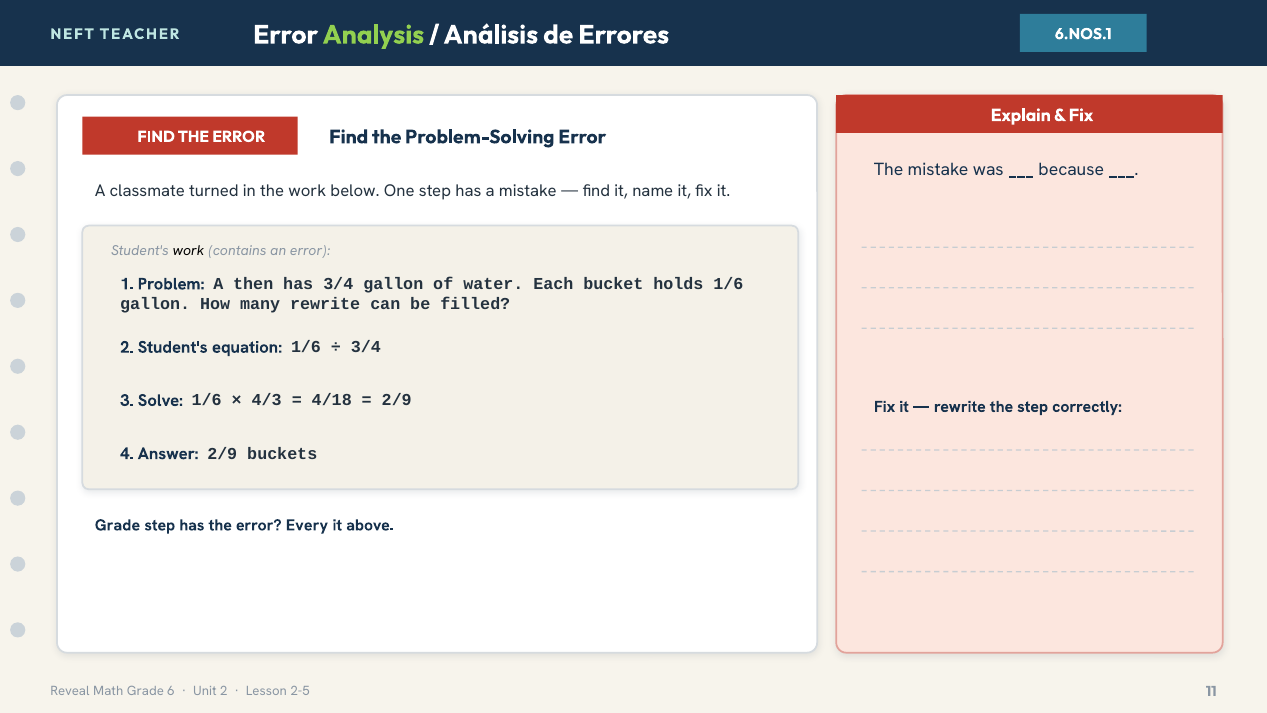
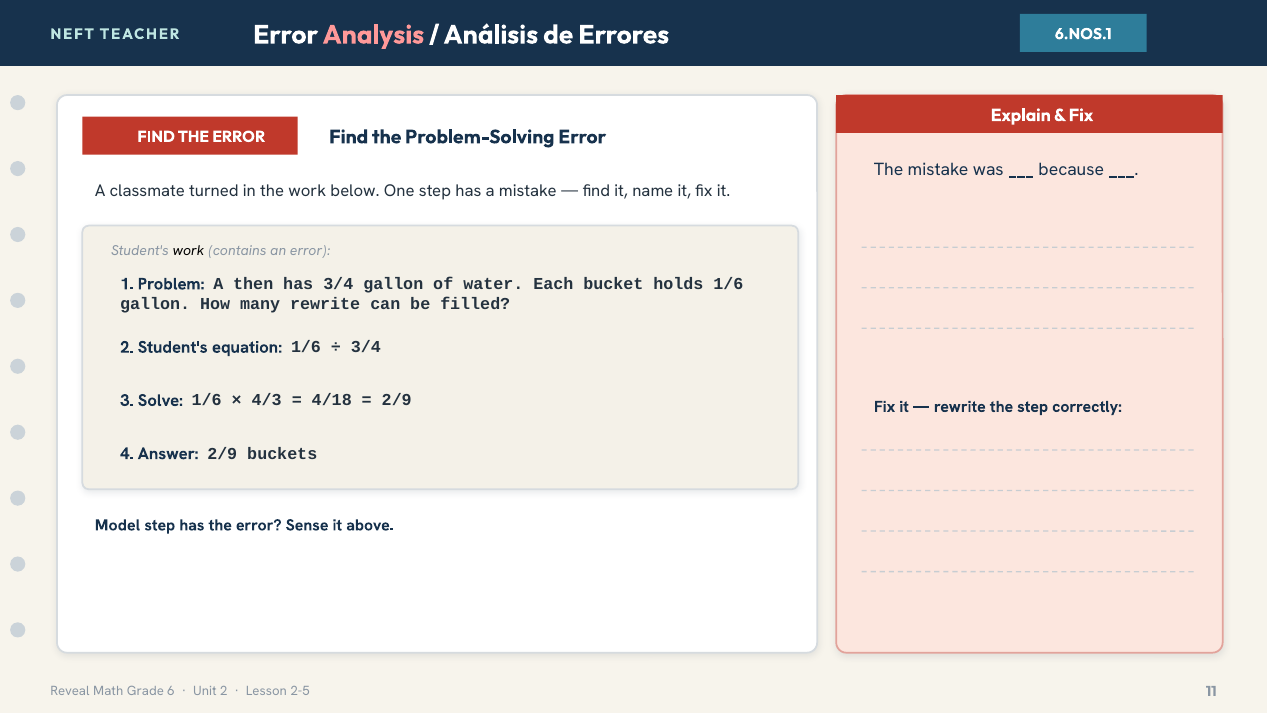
Analysis colour: light green -> pink (373, 35)
Grade: Grade -> Model (117, 525)
Every: Every -> Sense (307, 525)
